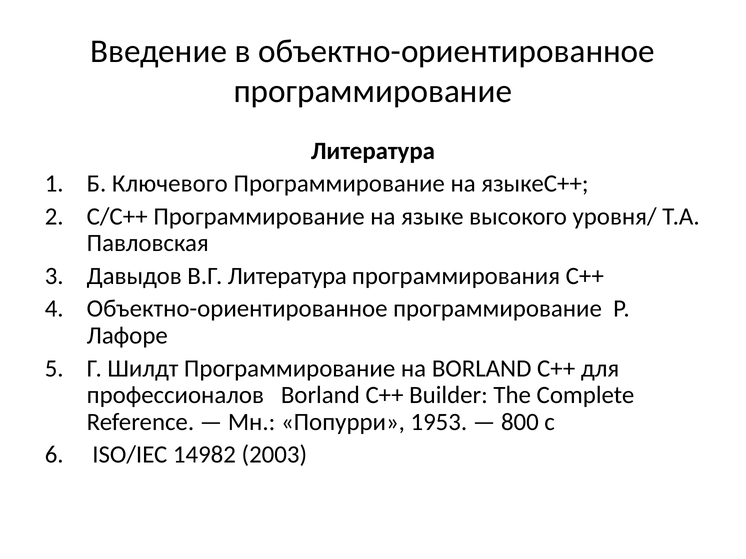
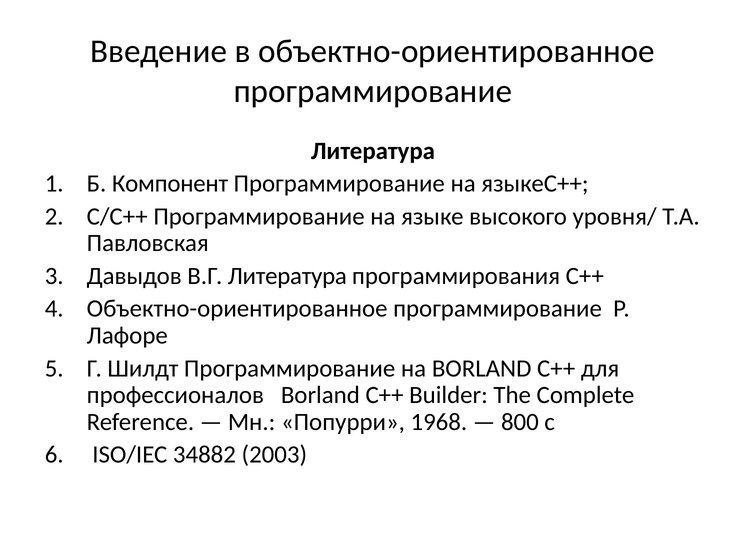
Ключевого: Ключевого -> Компонент (170, 184)
1953: 1953 -> 1968 (439, 422)
14982: 14982 -> 34882 (204, 455)
